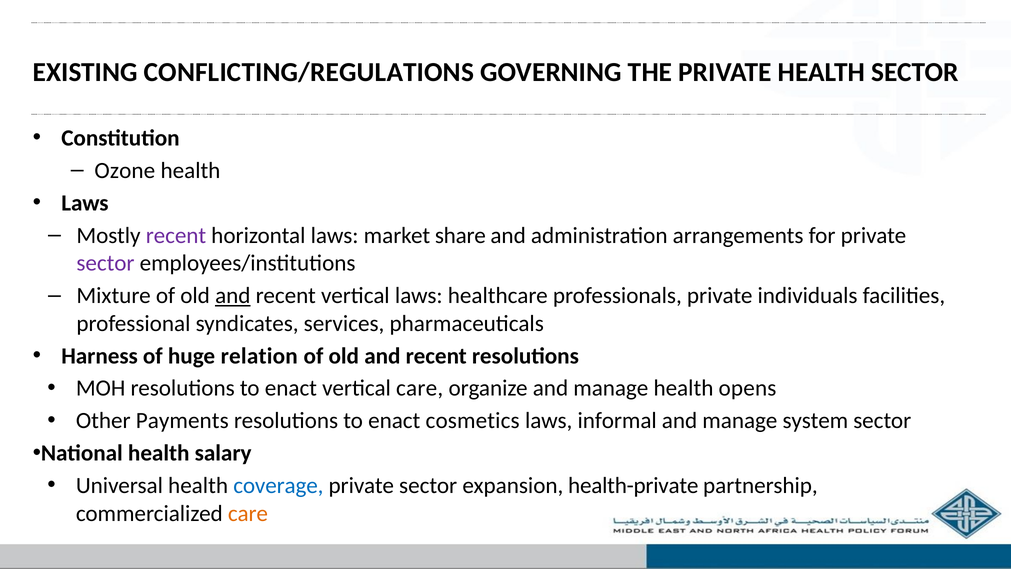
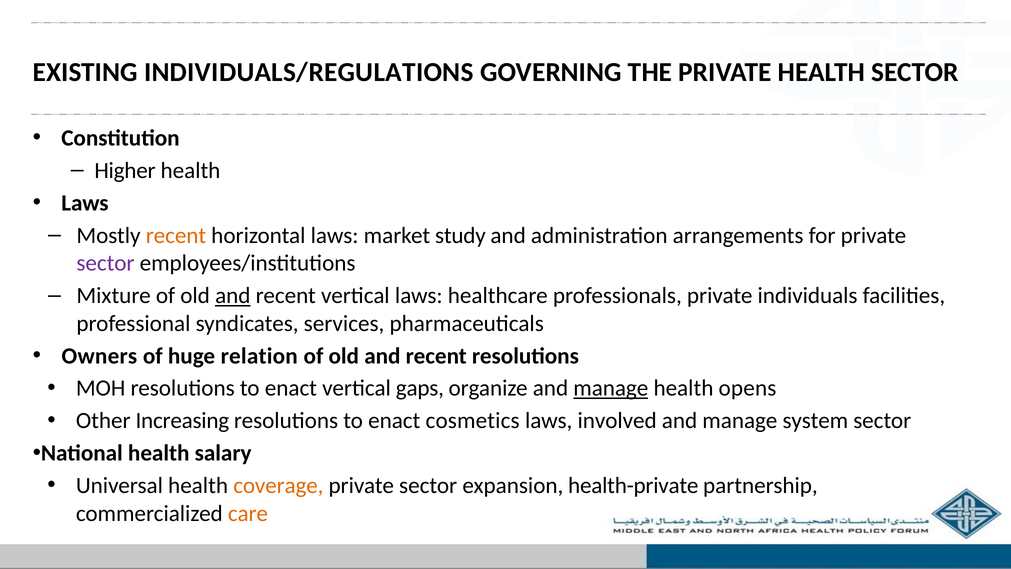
CONFLICTING/REGULATIONS: CONFLICTING/REGULATIONS -> INDIVIDUALS/REGULATIONS (309, 72)
Ozone: Ozone -> Higher (125, 170)
recent colour: purple -> orange (176, 235)
share: share -> study (460, 235)
Harness: Harness -> Owners (99, 356)
vertical care: care -> gaps (420, 388)
manage underline: none -> present (611, 388)
Payments: Payments -> Increasing (182, 420)
informal: informal -> involved (617, 420)
coverage colour: blue -> orange (278, 485)
